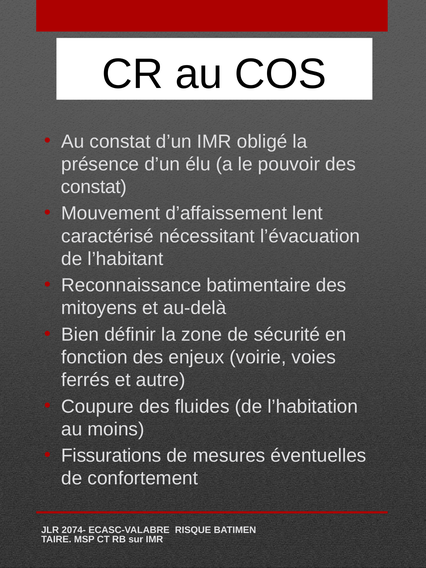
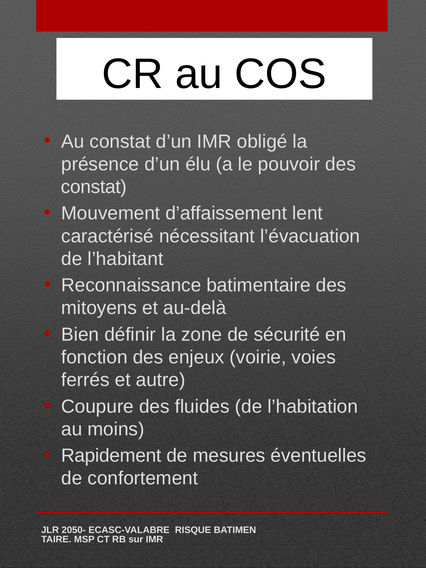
Fissurations: Fissurations -> Rapidement (111, 456)
2074-: 2074- -> 2050- (74, 530)
